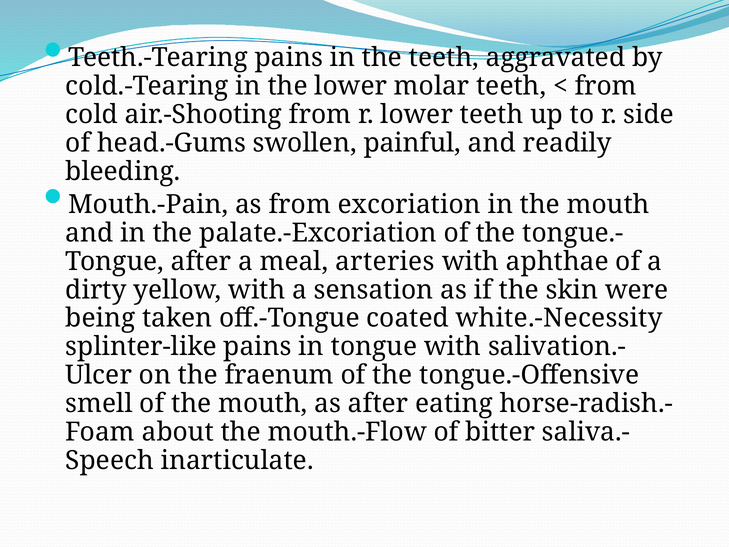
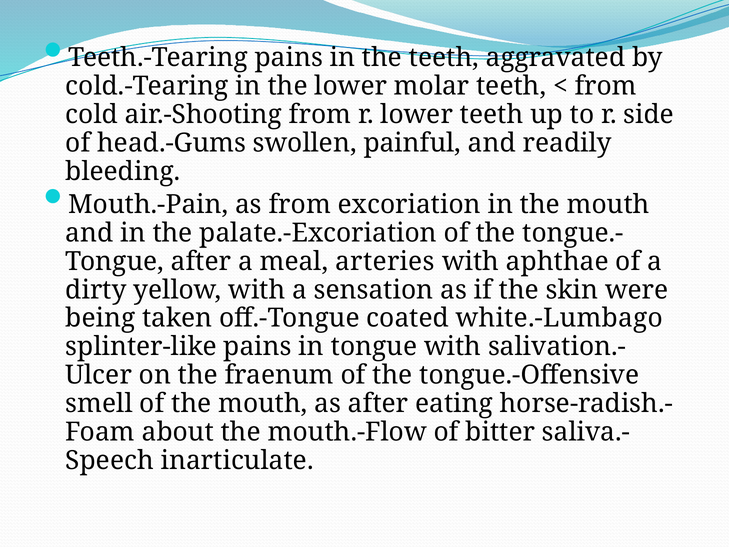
white.-Necessity: white.-Necessity -> white.-Lumbago (559, 318)
